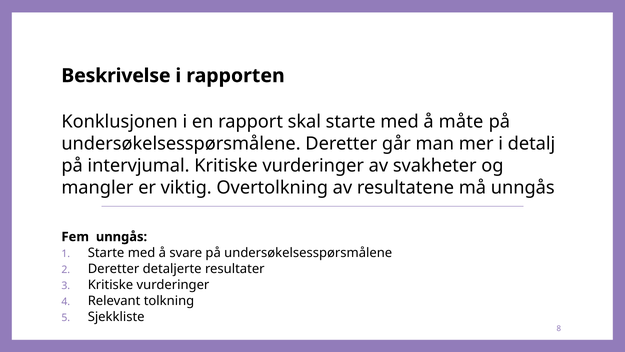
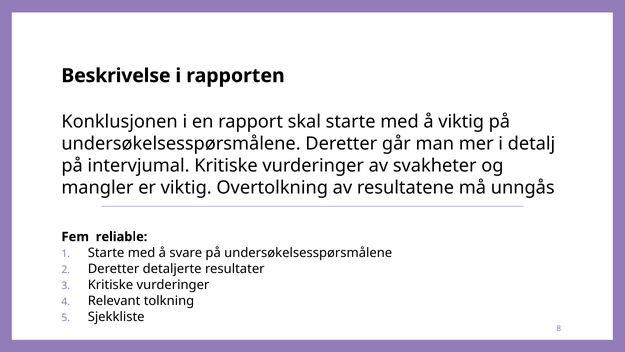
å måte: måte -> viktig (461, 122)
Fem unngås: unngås -> reliable (122, 237)
